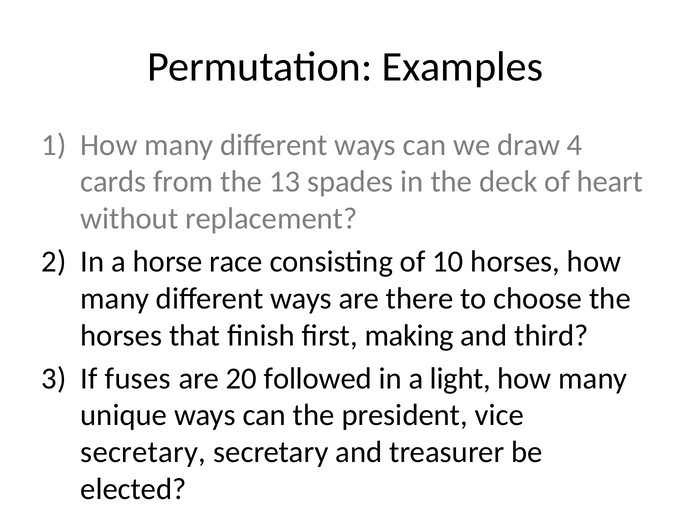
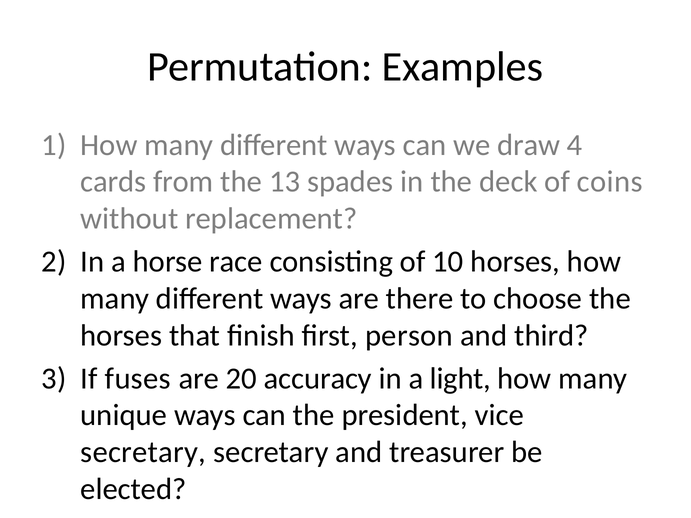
heart: heart -> coins (610, 182)
making: making -> person (409, 336)
followed: followed -> accuracy (318, 379)
